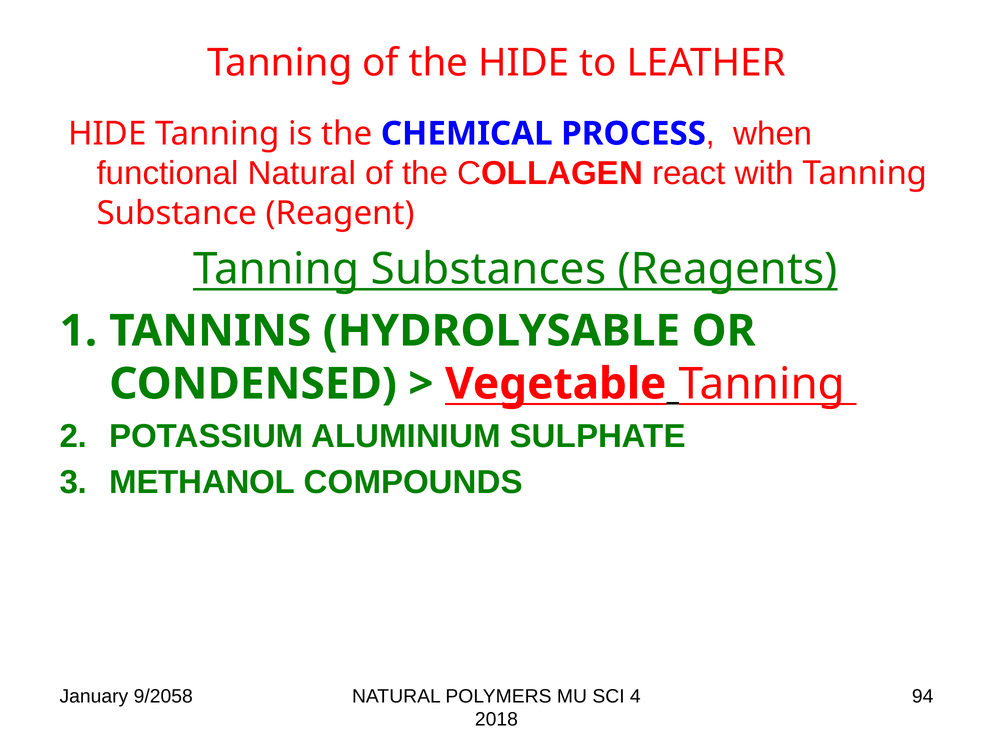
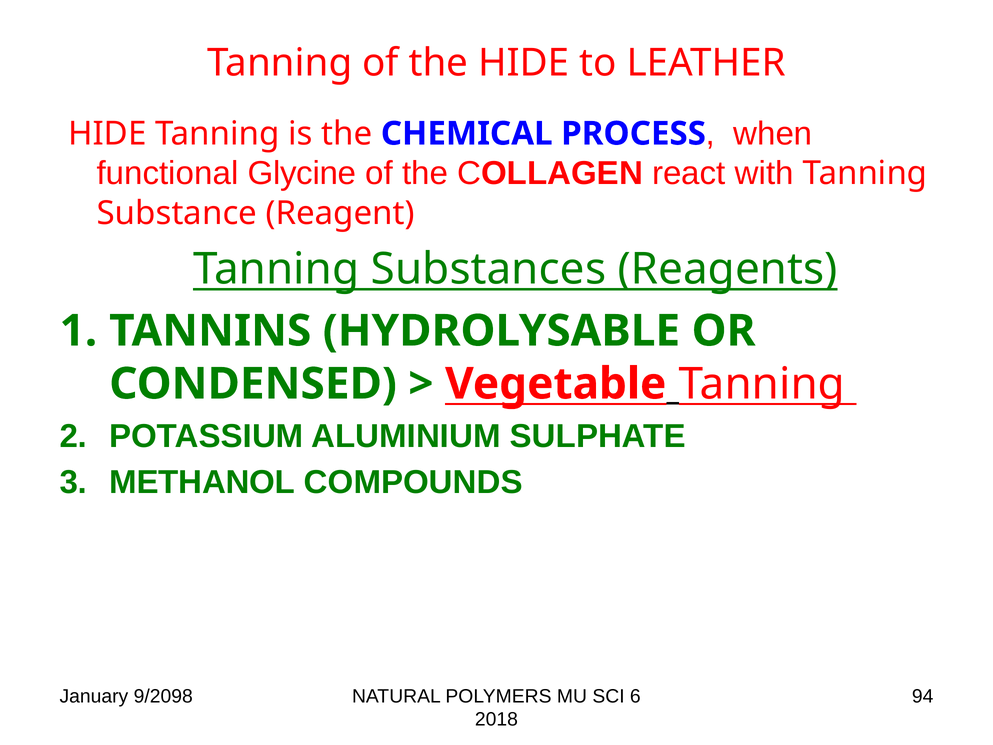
functional Natural: Natural -> Glycine (302, 173)
9/2058: 9/2058 -> 9/2098 (163, 696)
4: 4 -> 6 (635, 696)
